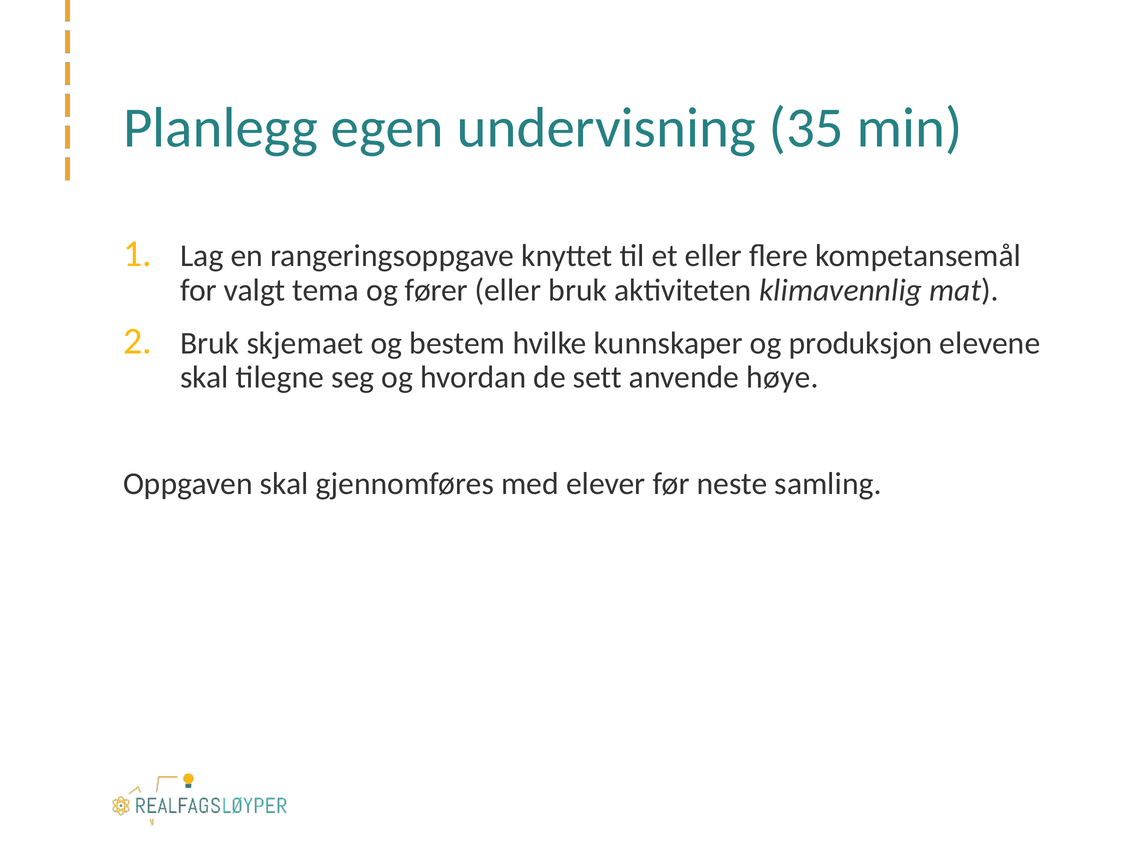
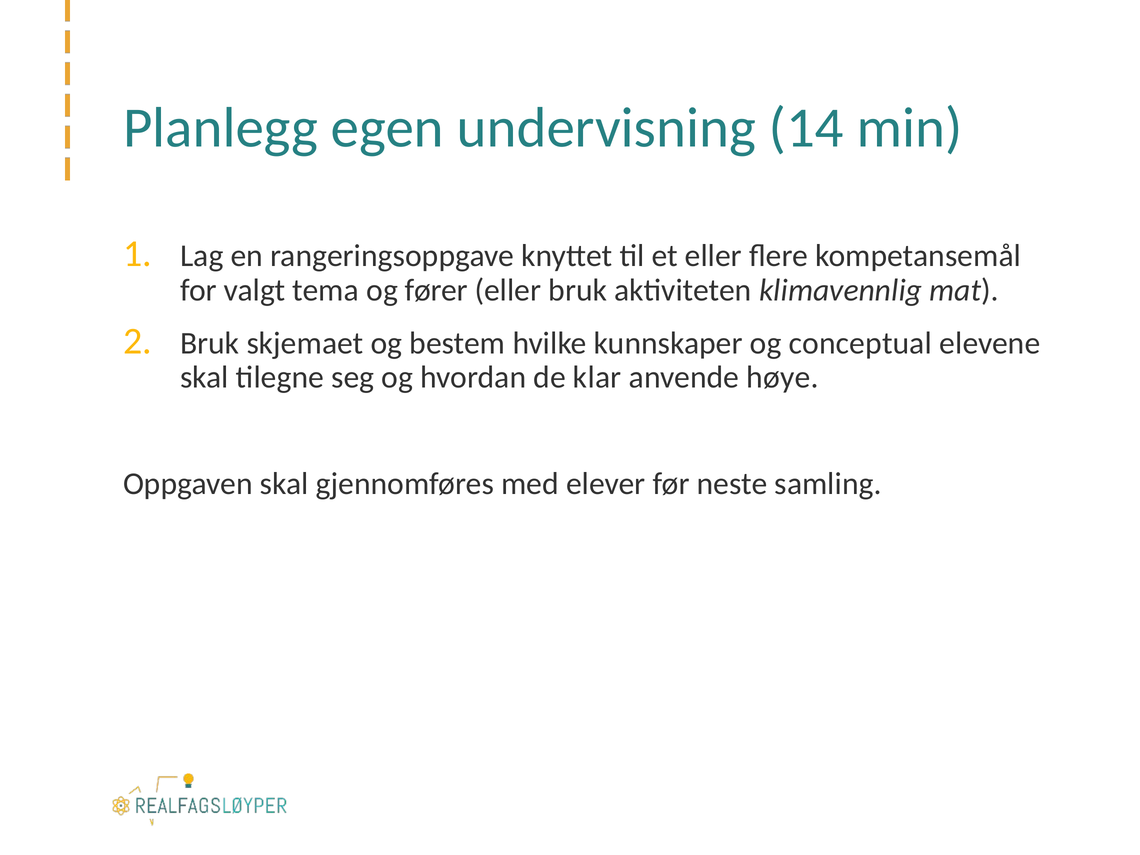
35: 35 -> 14 (806, 128)
produksjon: produksjon -> conceptual (860, 343)
sett: sett -> klar (597, 378)
